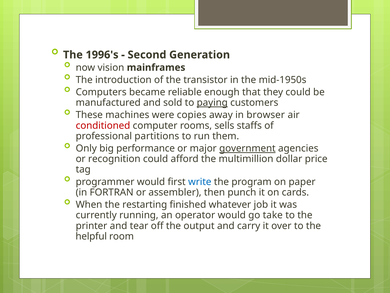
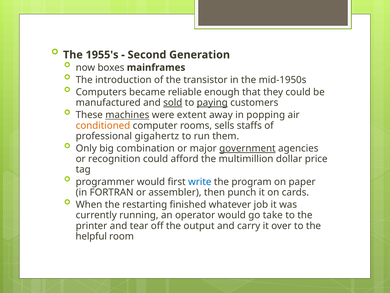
1996's: 1996's -> 1955's (102, 55)
vision: vision -> boxes (111, 67)
sold underline: none -> present (173, 103)
machines underline: none -> present (127, 115)
copies: copies -> extent (192, 115)
browser: browser -> popping (266, 115)
conditioned colour: red -> orange (103, 125)
partitions: partitions -> gigahertz (157, 136)
performance: performance -> combination (146, 148)
